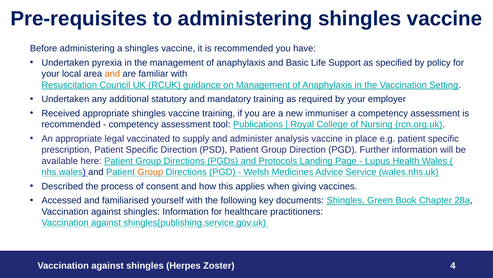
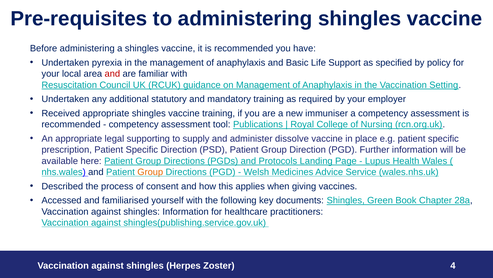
and colour: orange -> red (112, 74)
vaccinated: vaccinated -> supporting (148, 138)
analysis: analysis -> dissolve (292, 138)
